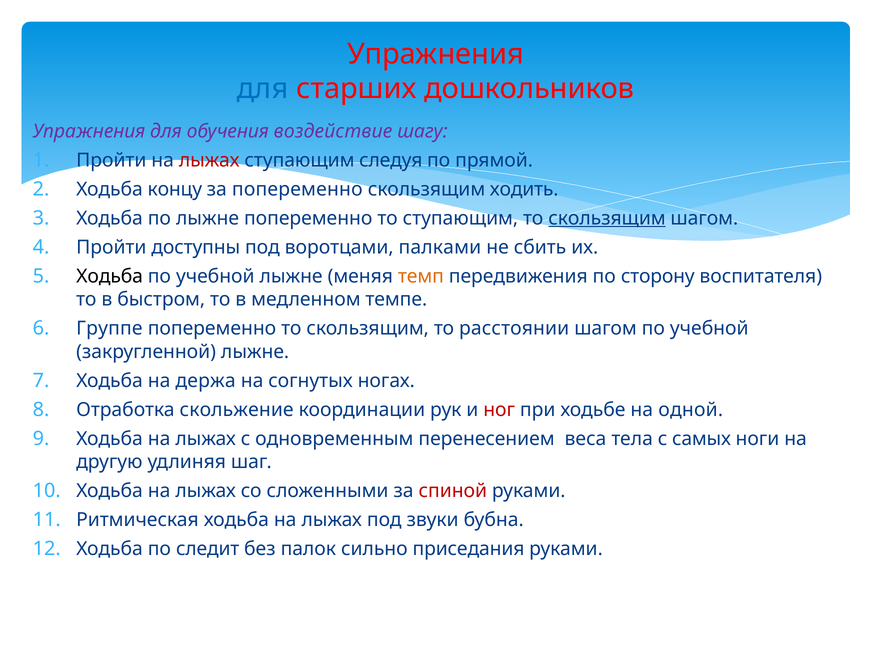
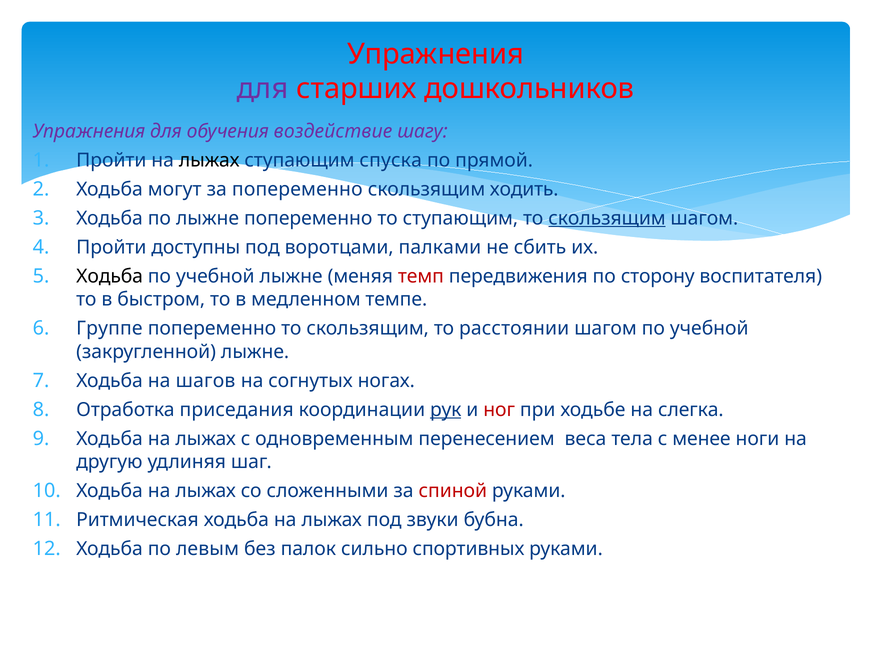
для colour: blue -> purple (263, 89)
лыжах colour: red -> black (209, 160)
следуя: следуя -> спуска (391, 160)
концу: концу -> могут (175, 189)
темп colour: orange -> red (421, 276)
держа: держа -> шагов (206, 381)
скольжение: скольжение -> приседания (237, 410)
рук underline: none -> present (446, 410)
одной: одной -> слегка (691, 410)
самых: самых -> менее (701, 439)
следит: следит -> левым (207, 549)
приседания: приседания -> спортивных (468, 549)
